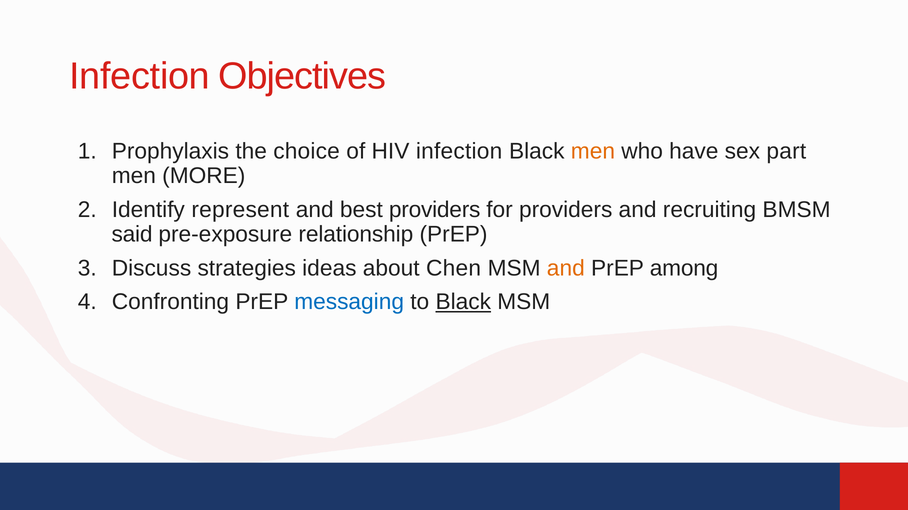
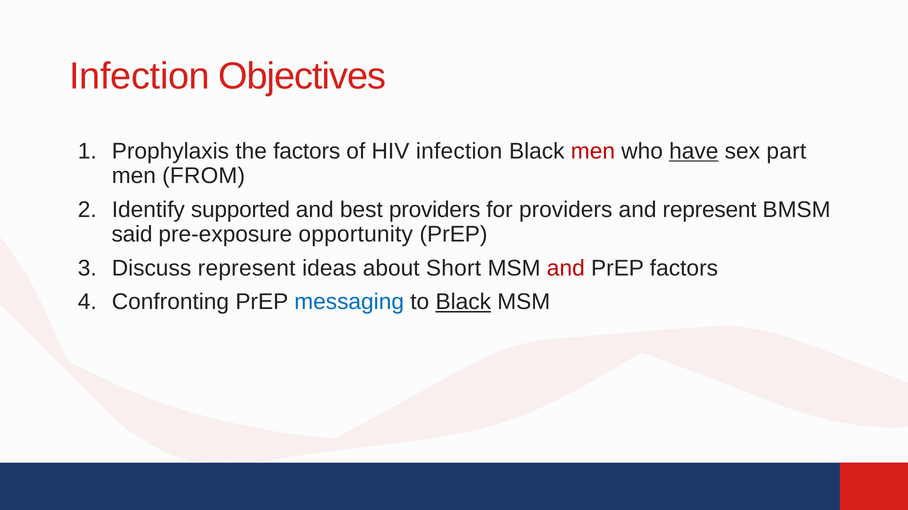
the choice: choice -> factors (307, 151)
men colour: orange -> red (593, 151)
have underline: none -> present (694, 151)
MORE: MORE -> FROM (204, 176)
represent: represent -> supported (240, 210)
and recruiting: recruiting -> represent (710, 210)
relationship: relationship -> opportunity (356, 234)
Discuss strategies: strategies -> represent (247, 268)
Chen: Chen -> Short (454, 268)
and colour: orange -> red (566, 268)
PrEP among: among -> factors (684, 268)
